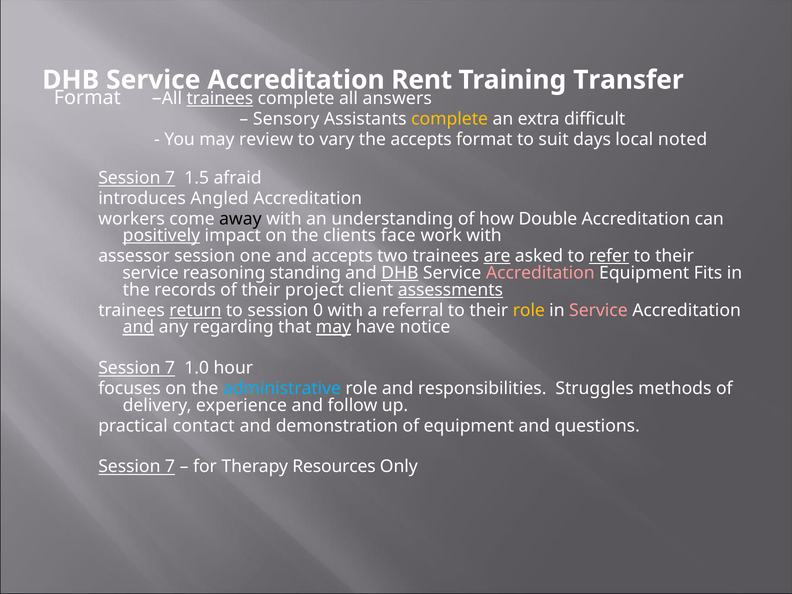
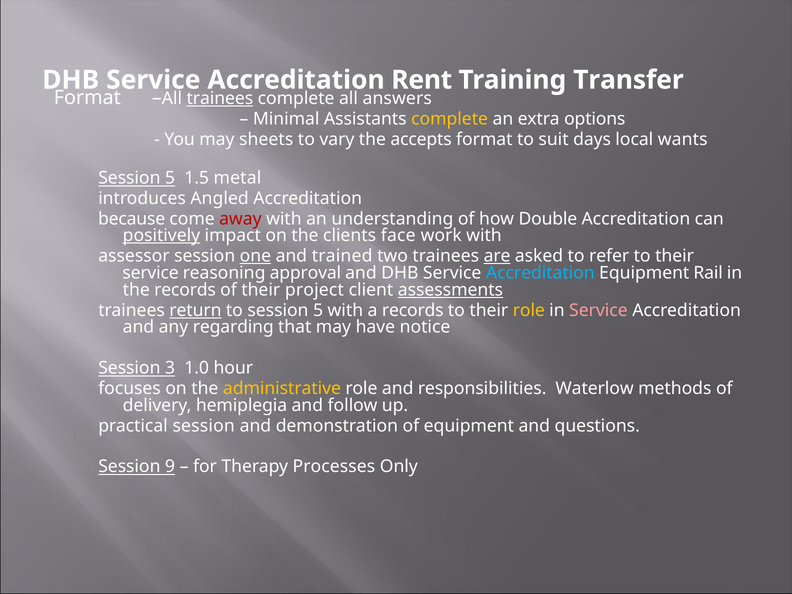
Sensory: Sensory -> Minimal (286, 119)
difficult: difficult -> options (595, 119)
review: review -> sheets (266, 140)
noted: noted -> wants (683, 140)
7: 7 -> 5 (170, 178)
afraid: afraid -> metal (237, 178)
workers: workers -> because (132, 219)
away colour: black -> red (240, 219)
one underline: none -> present (255, 256)
and accepts: accepts -> trained (342, 256)
refer underline: present -> none (609, 256)
standing: standing -> approval (305, 273)
DHB underline: present -> none (400, 273)
Accreditation colour: pink -> light blue (540, 273)
Fits: Fits -> Rail (708, 273)
to session 0: 0 -> 5 (318, 310)
a referral: referral -> records (413, 310)
and underline: present -> none (138, 327)
may underline: present -> none (333, 327)
7: 7 -> 3 (170, 368)
administrative colour: light blue -> yellow (282, 388)
Struggles: Struggles -> Waterlow (595, 388)
experience: experience -> hemiplegia (242, 405)
practical contact: contact -> session (204, 426)
7: 7 -> 9 (170, 467)
Resources: Resources -> Processes (334, 467)
